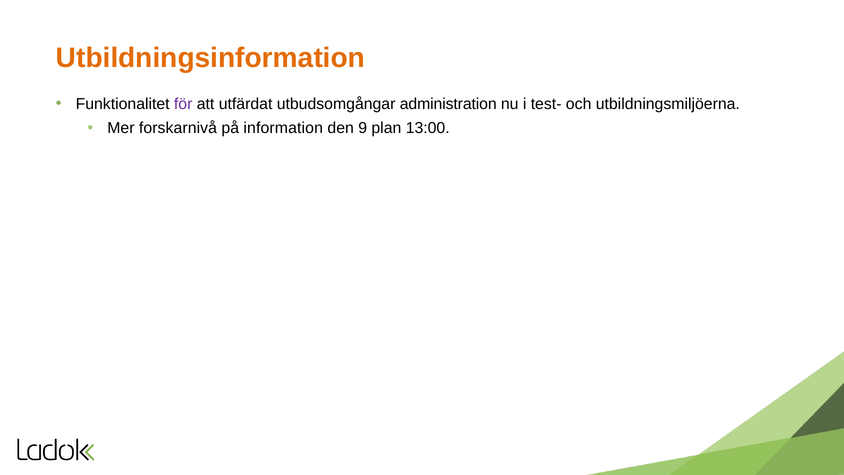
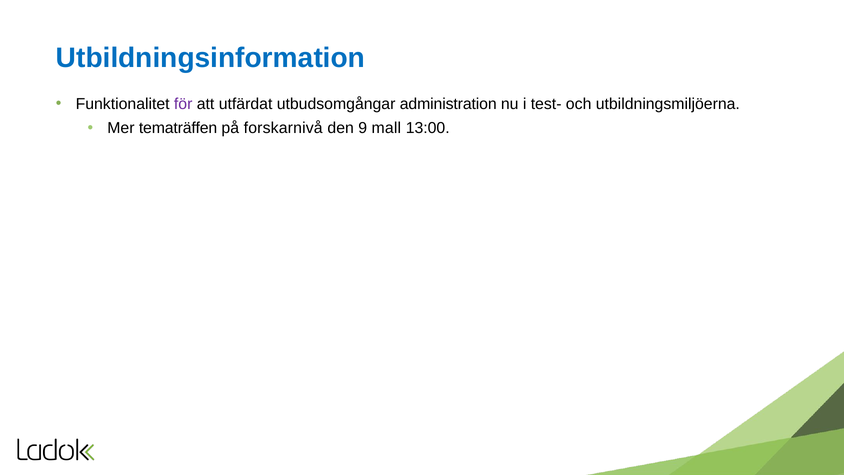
Utbildningsinformation colour: orange -> blue (210, 58)
forskarnivå: forskarnivå -> tematräffen (178, 128)
information: information -> forskarnivå (283, 128)
plan: plan -> mall (386, 128)
